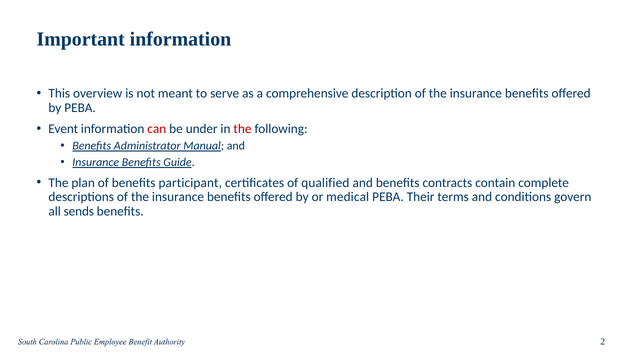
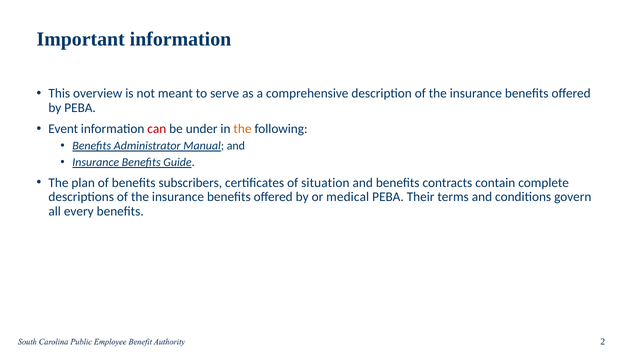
the colour: red -> orange (243, 129)
participant: participant -> subscribers (190, 183)
qualified: qualified -> situation (325, 183)
sends: sends -> every (79, 211)
